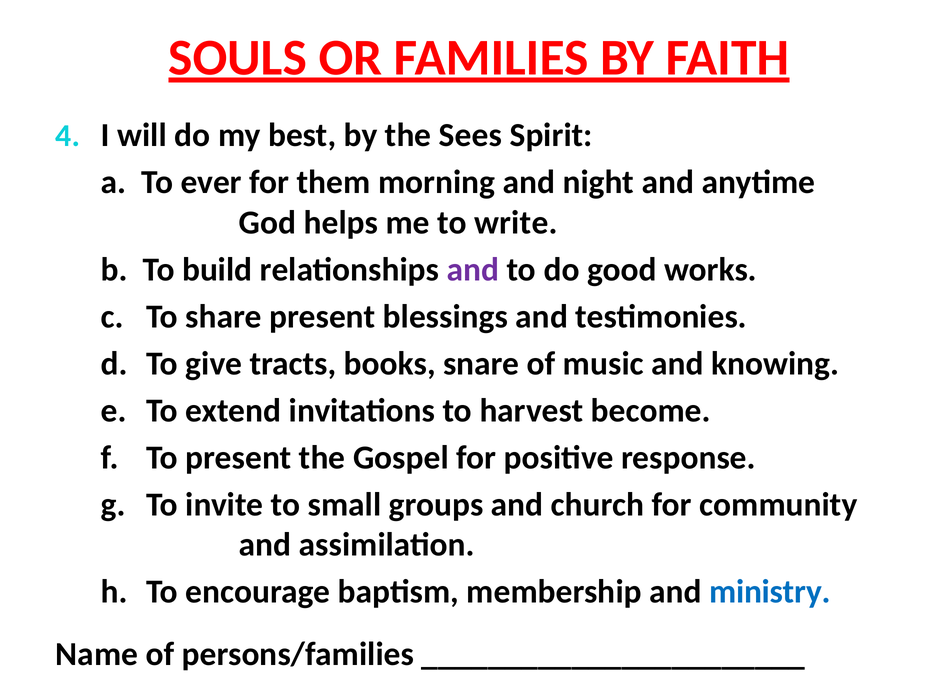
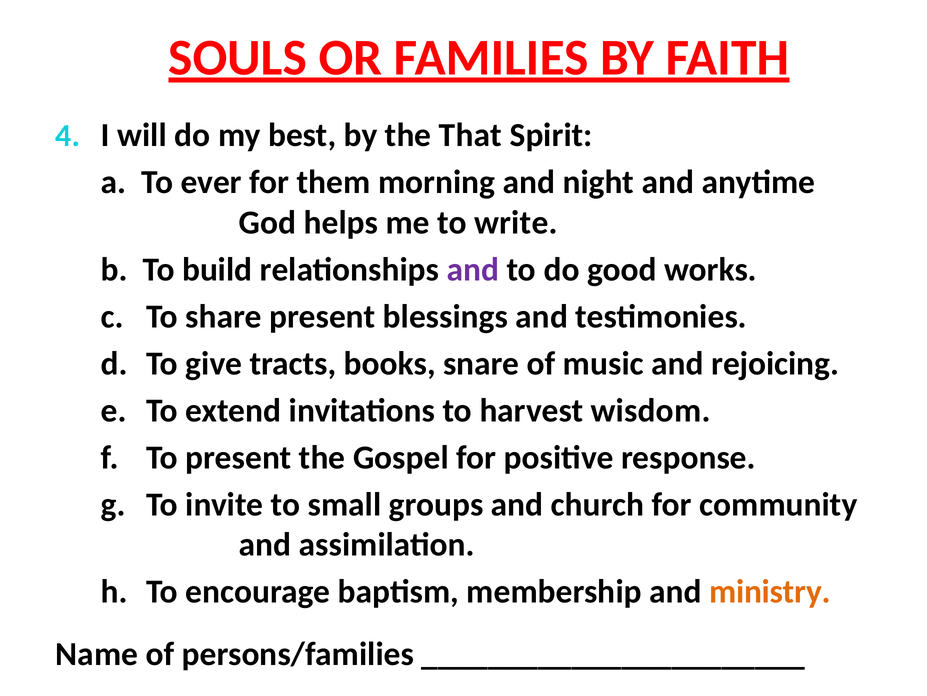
Sees: Sees -> That (471, 135)
knowing: knowing -> rejoicing (775, 363)
become: become -> wisdom (651, 410)
ministry colour: blue -> orange (770, 591)
